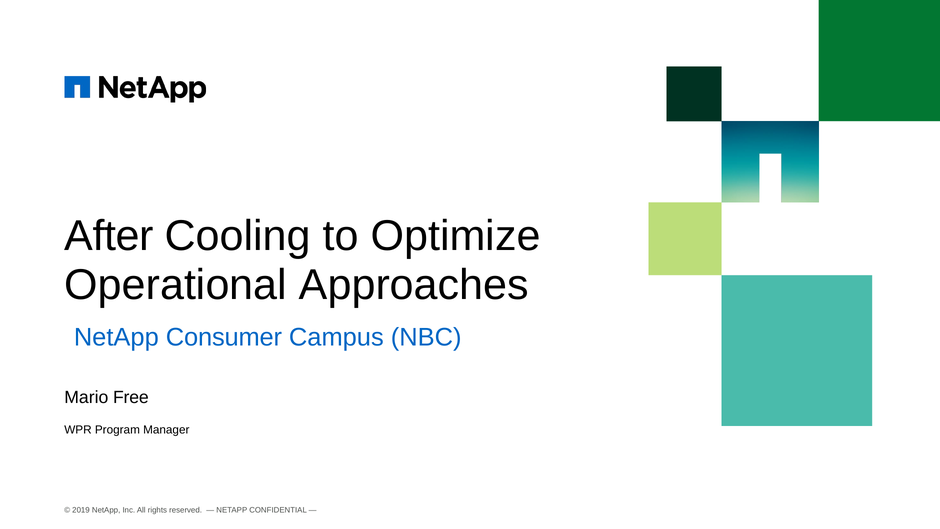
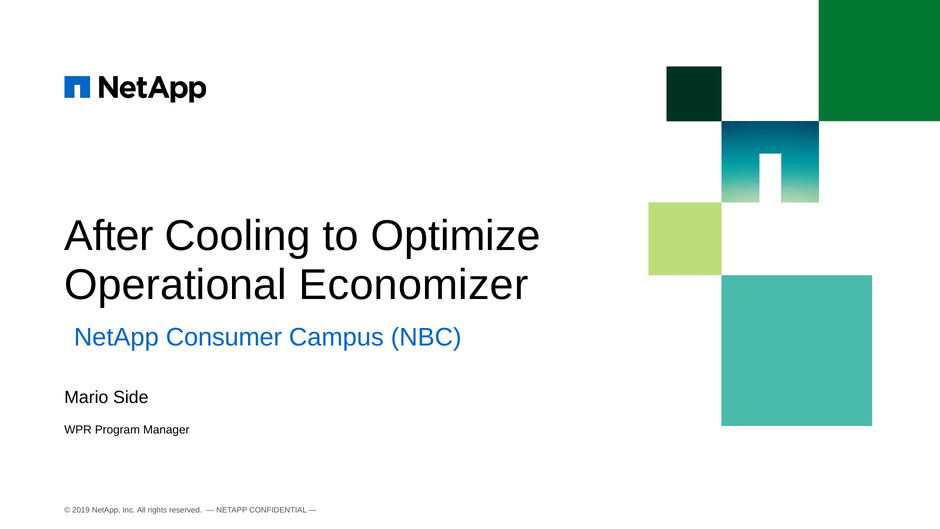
Approaches: Approaches -> Economizer (414, 285)
Free: Free -> Side (131, 397)
